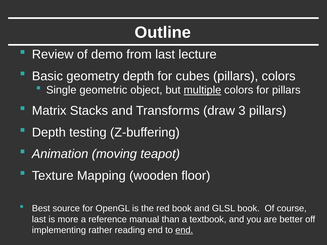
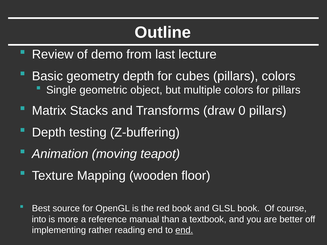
multiple underline: present -> none (202, 90)
3: 3 -> 0 (242, 111)
last: last -> into (39, 220)
